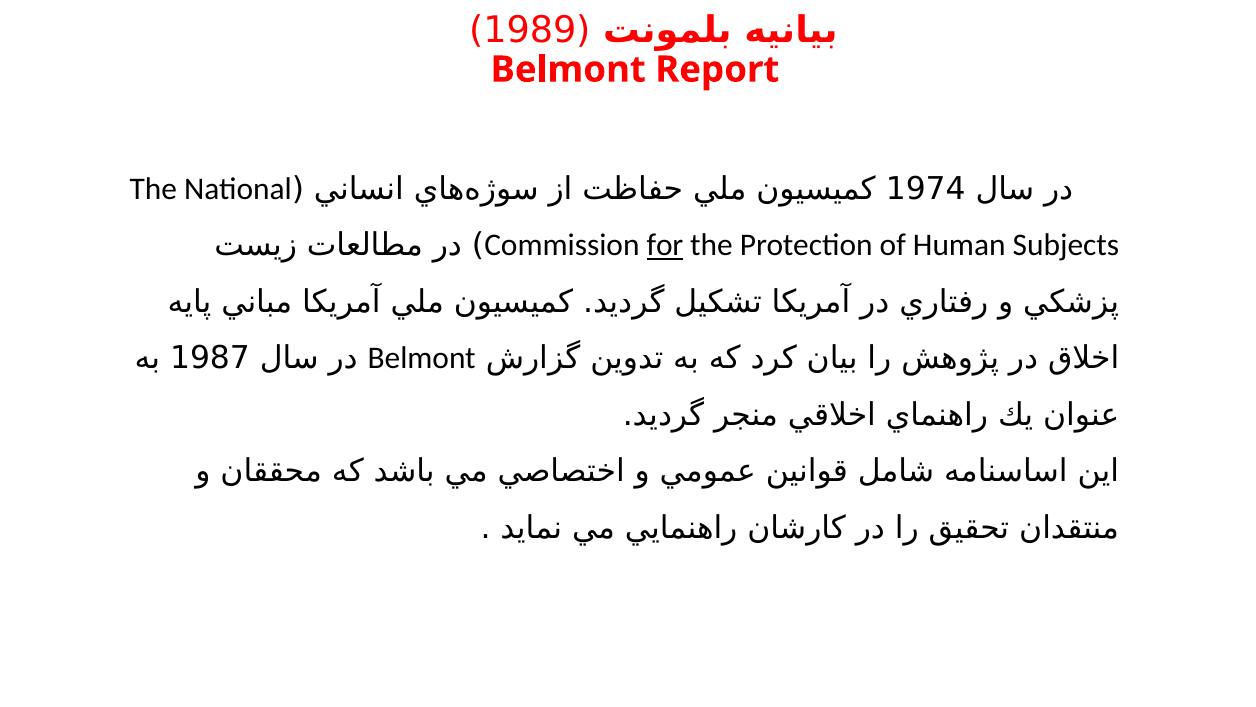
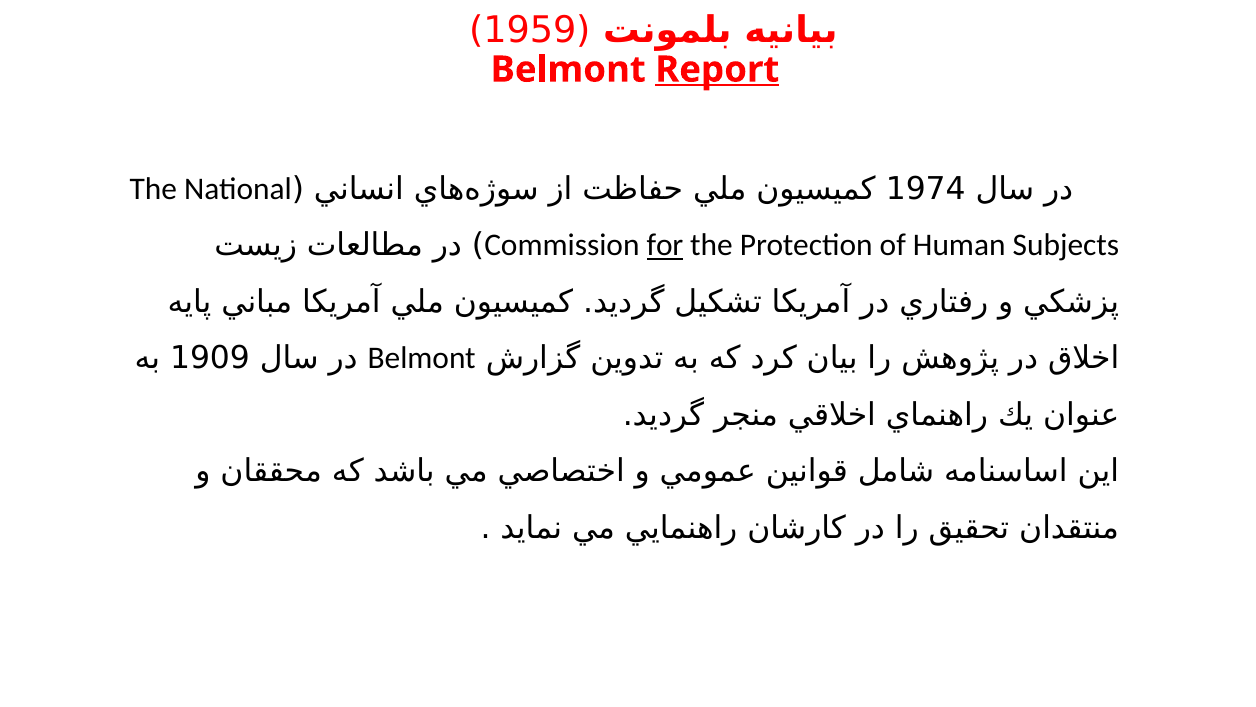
1989: 1989 -> 1959 (530, 30)
Report underline: none -> present (717, 69)
1987: 1987 -> 1909 (210, 358)
